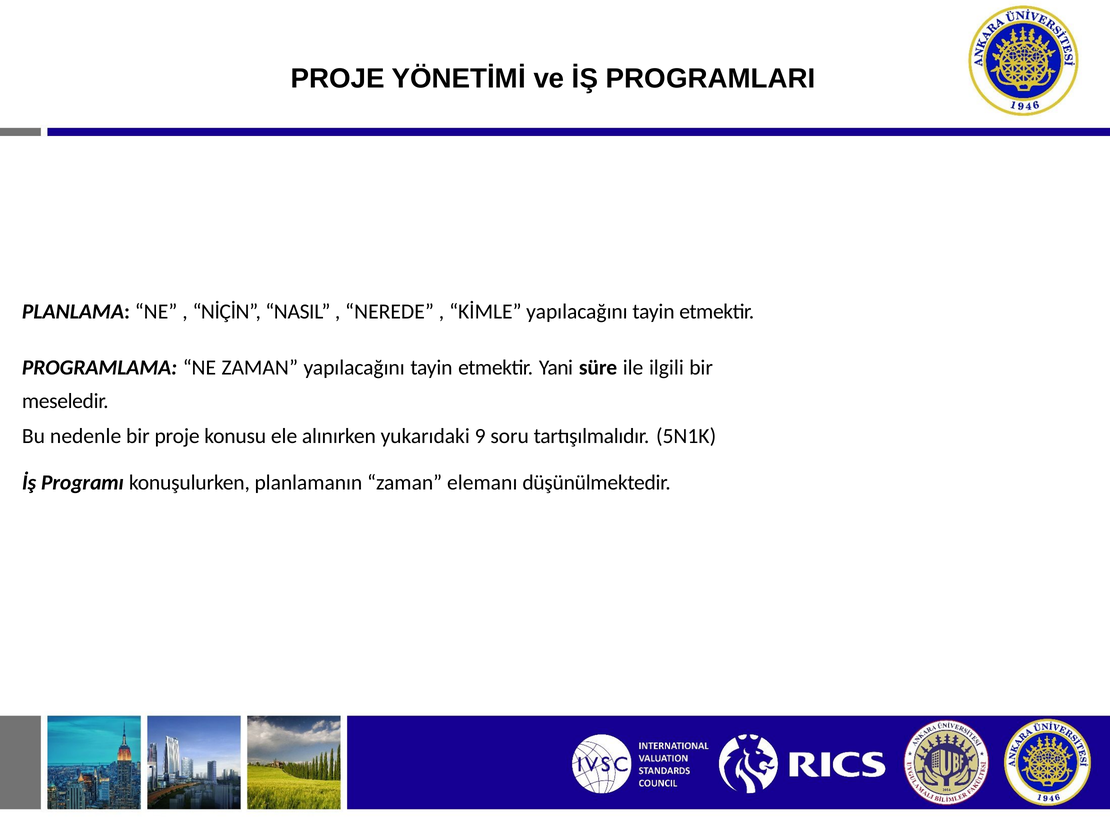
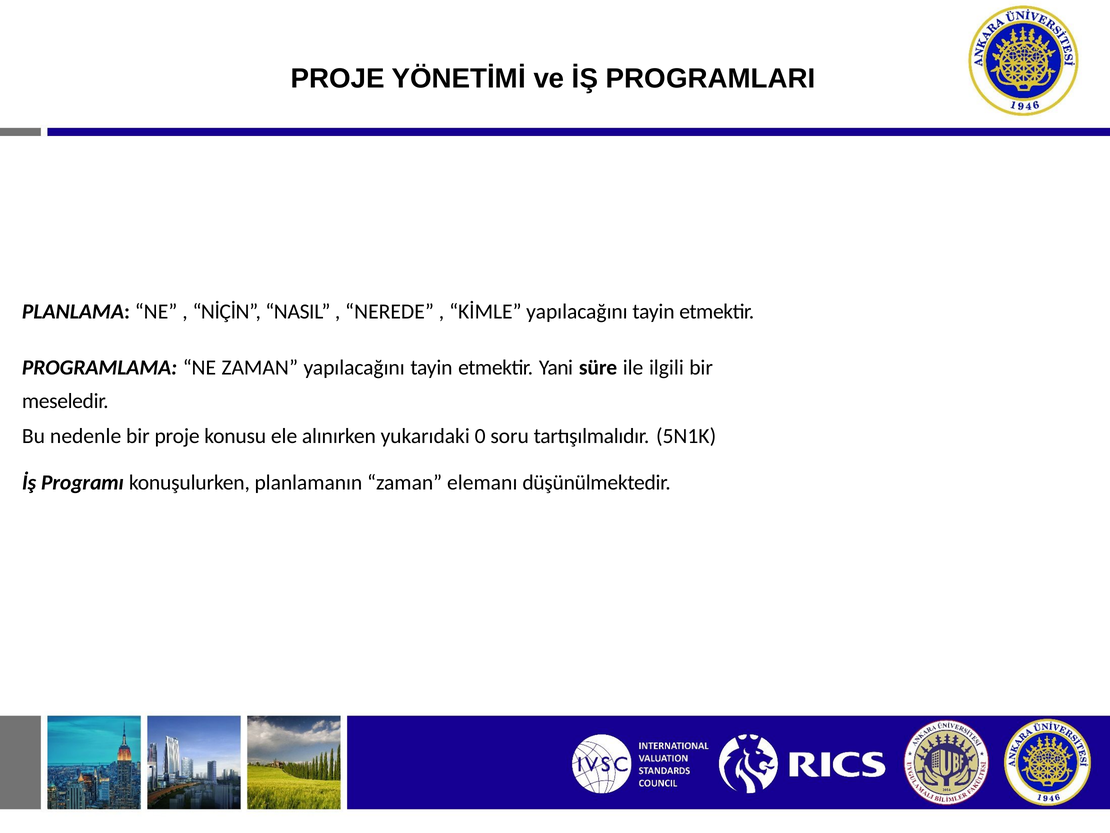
9: 9 -> 0 (480, 436)
